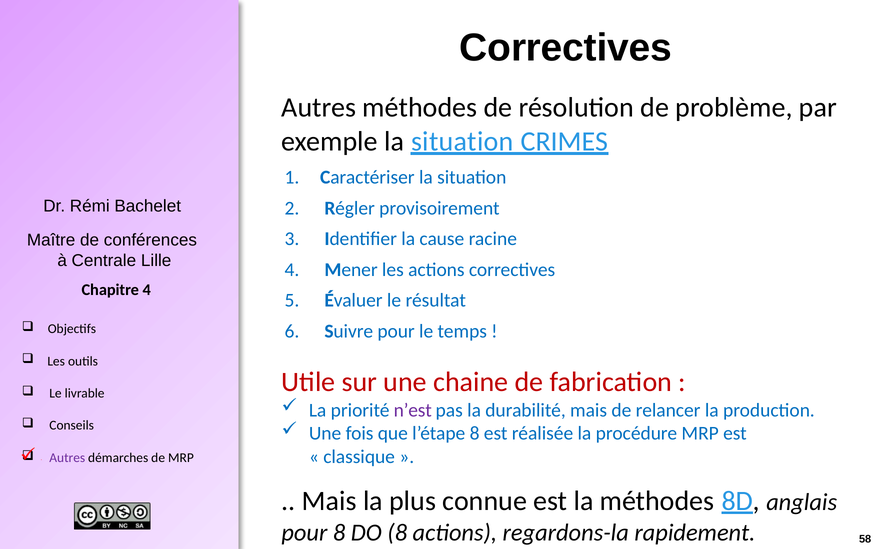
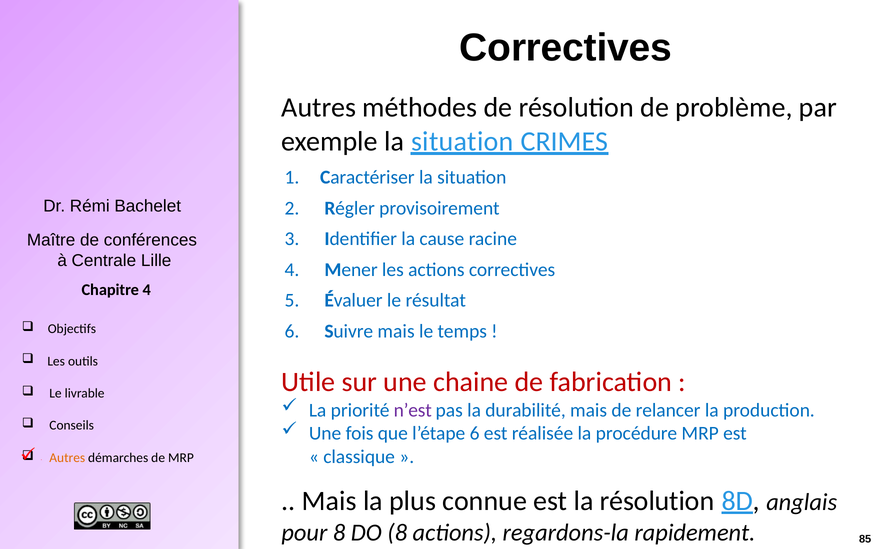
Suivre pour: pour -> mais (396, 331)
l’étape 8: 8 -> 6 (475, 433)
Autres colour: purple -> orange (67, 458)
la méthodes: méthodes -> résolution (657, 501)
58: 58 -> 85 (865, 539)
